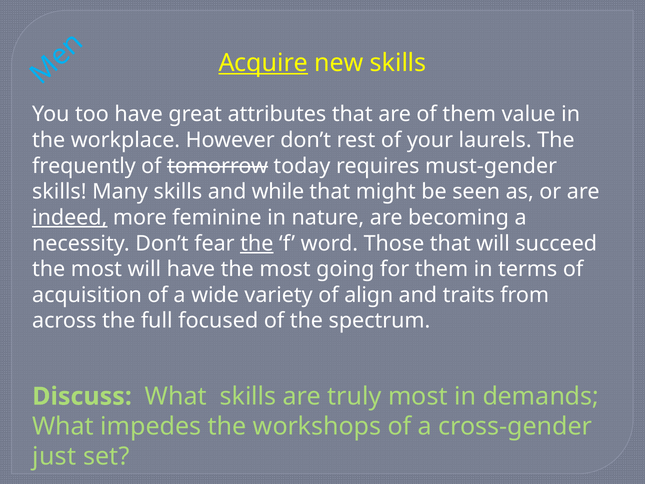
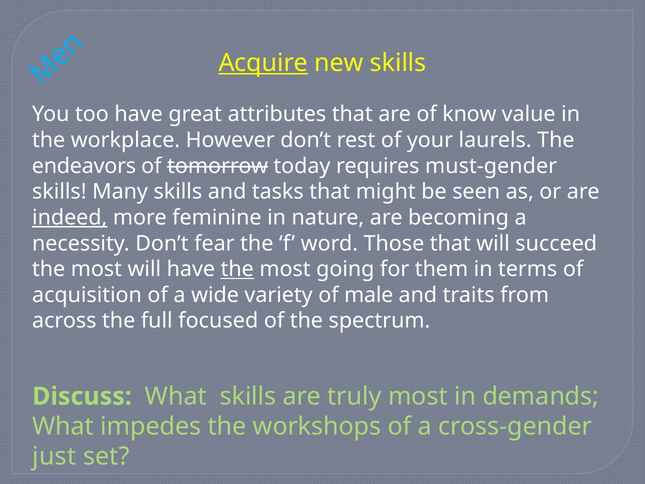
of them: them -> know (469, 114)
frequently: frequently -> endeavors (84, 166)
while: while -> tasks (278, 192)
the underline: present -> none (257, 243)
the underline: none -> present (237, 269)
align: align -> male (369, 295)
